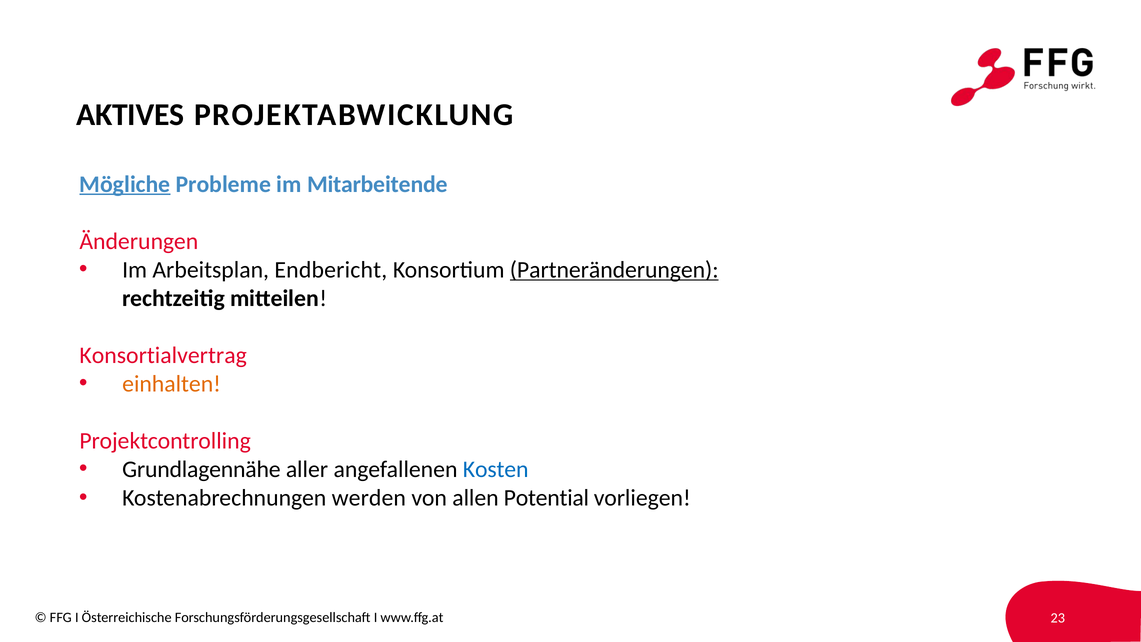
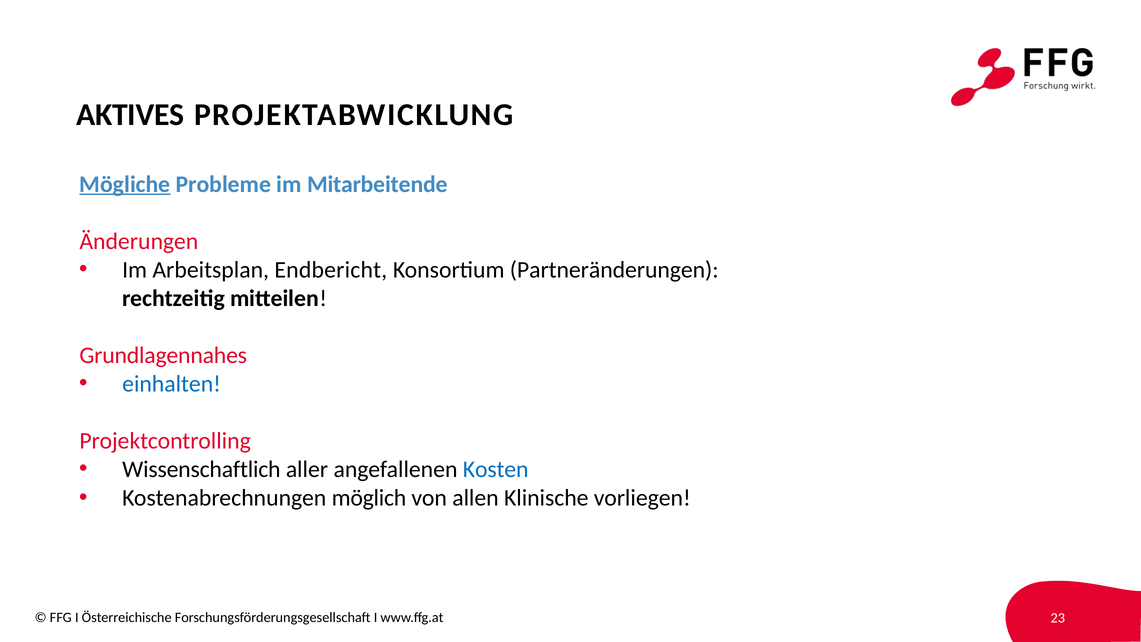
Partneränderungen underline: present -> none (614, 270)
Konsortialvertrag: Konsortialvertrag -> Grundlagennahes (163, 355)
einhalten colour: orange -> blue (172, 384)
Grundlagennähe: Grundlagennähe -> Wissenschaftlich (201, 469)
werden: werden -> möglich (369, 498)
Potential: Potential -> Klinische (546, 498)
